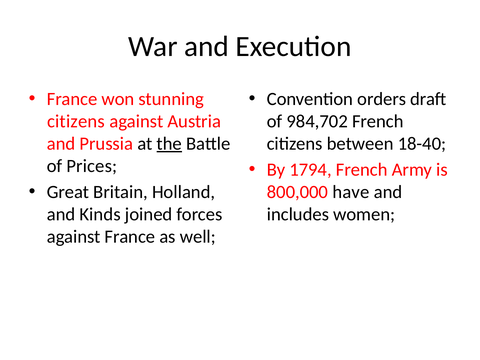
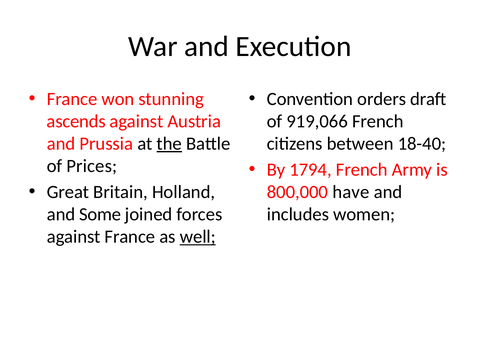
citizens: citizens -> ascends (76, 121)
984,702: 984,702 -> 919,066 (317, 121)
Kinds: Kinds -> Some (100, 214)
well underline: none -> present (198, 237)
